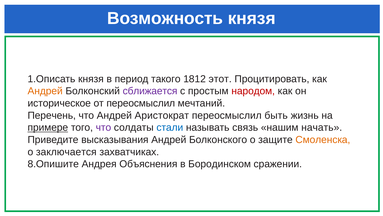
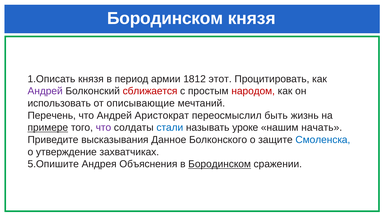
Возможность: Возможность -> Бородинском (165, 18)
такого: такого -> армии (166, 79)
Андрей colour: orange -> purple (45, 91)
сближается colour: purple -> red (150, 91)
историческое: историческое -> использовать (59, 103)
от переосмыслил: переосмыслил -> описывающие (141, 103)
связь: связь -> уроке (245, 127)
высказывания Андрей: Андрей -> Данное (169, 139)
Смоленска colour: orange -> blue (323, 139)
заключается: заключается -> утверждение (66, 152)
8.Опишите: 8.Опишите -> 5.Опишите (53, 164)
Бородинском underline: none -> present (220, 164)
